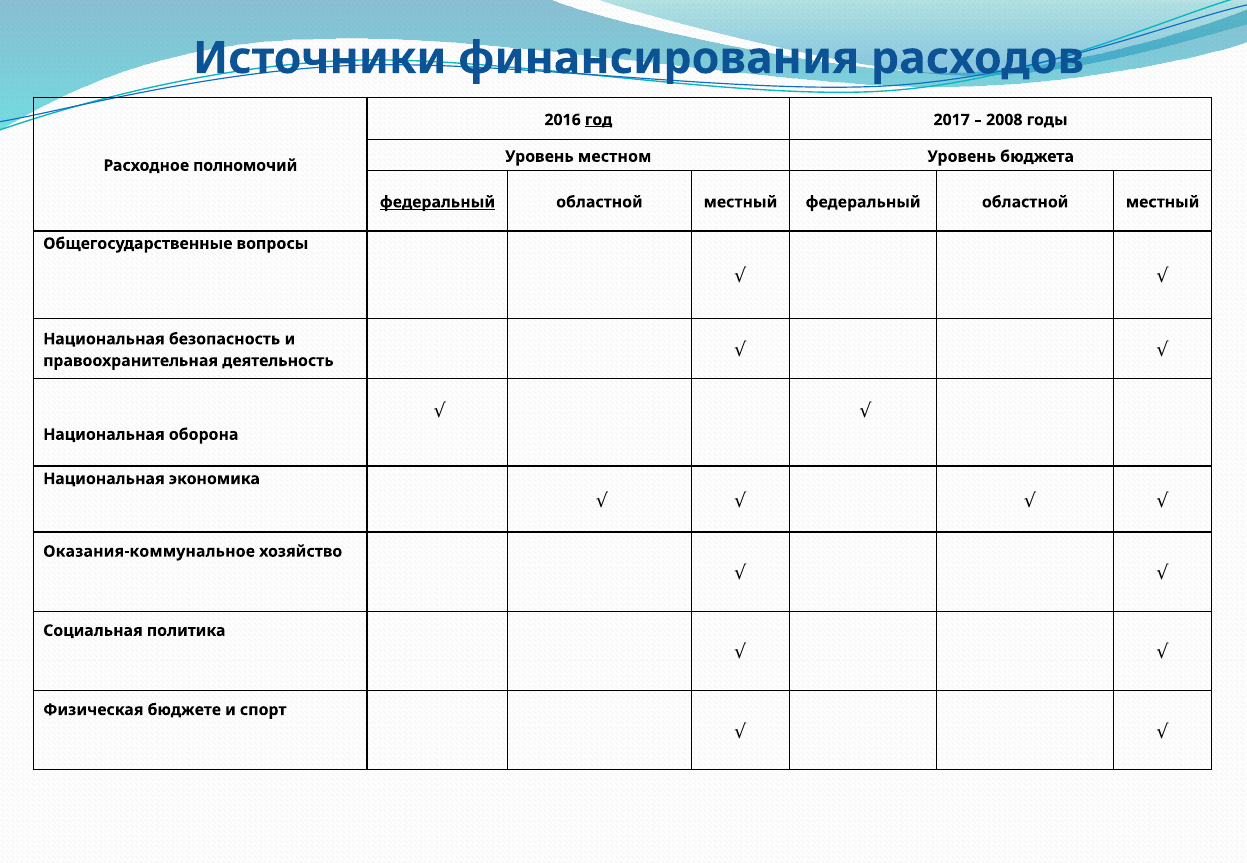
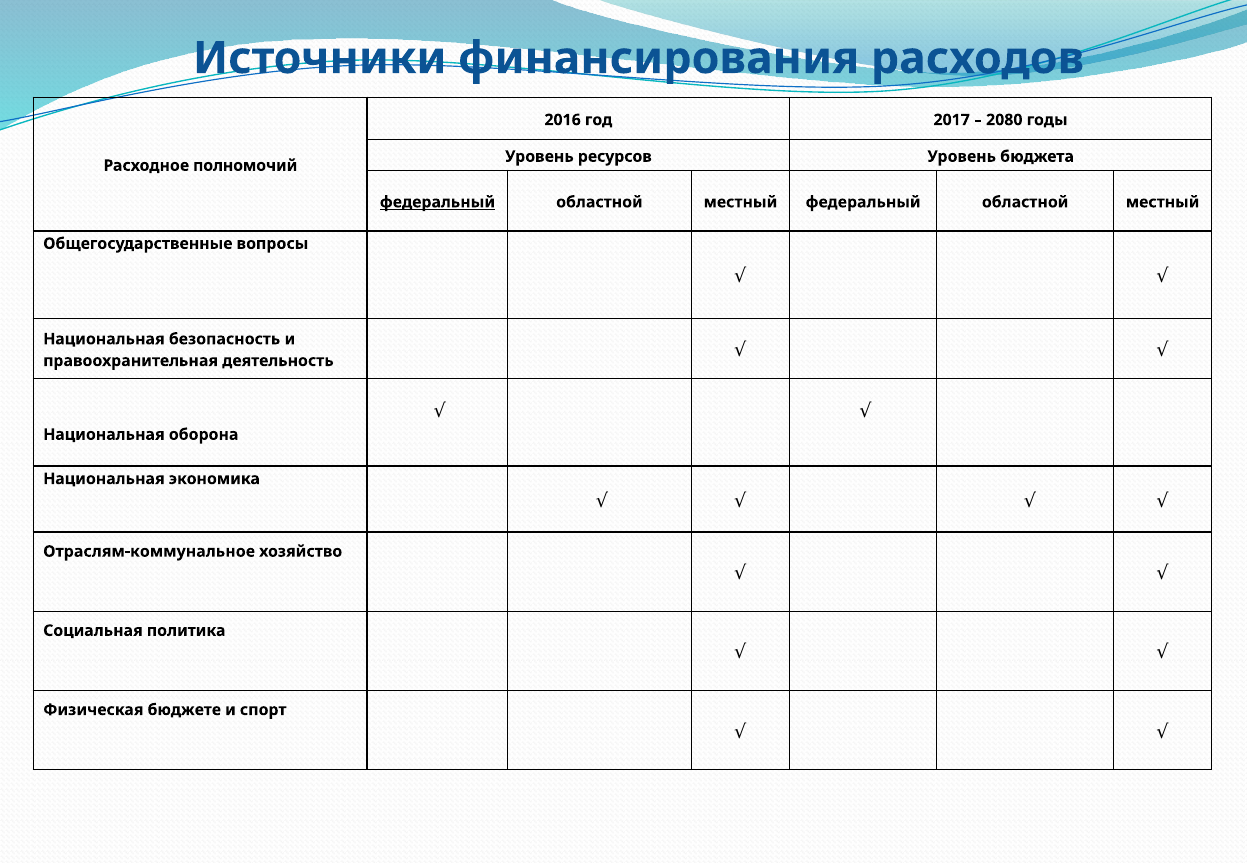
год underline: present -> none (599, 120)
2008: 2008 -> 2080 (1004, 120)
местном: местном -> ресурсов (615, 157)
Оказания-коммунальное: Оказания-коммунальное -> Отраслям-коммунальное (149, 552)
